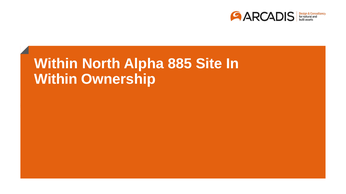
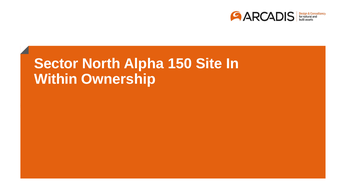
Within: Within -> Sector (56, 64)
885: 885 -> 150 (180, 64)
